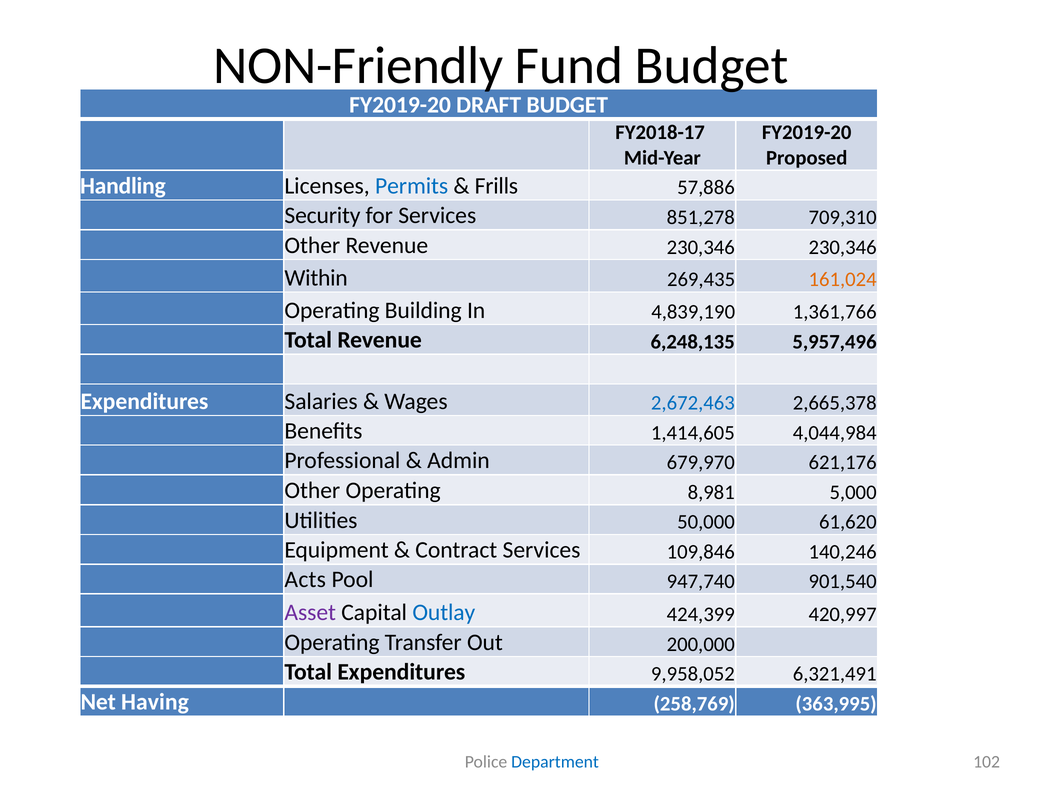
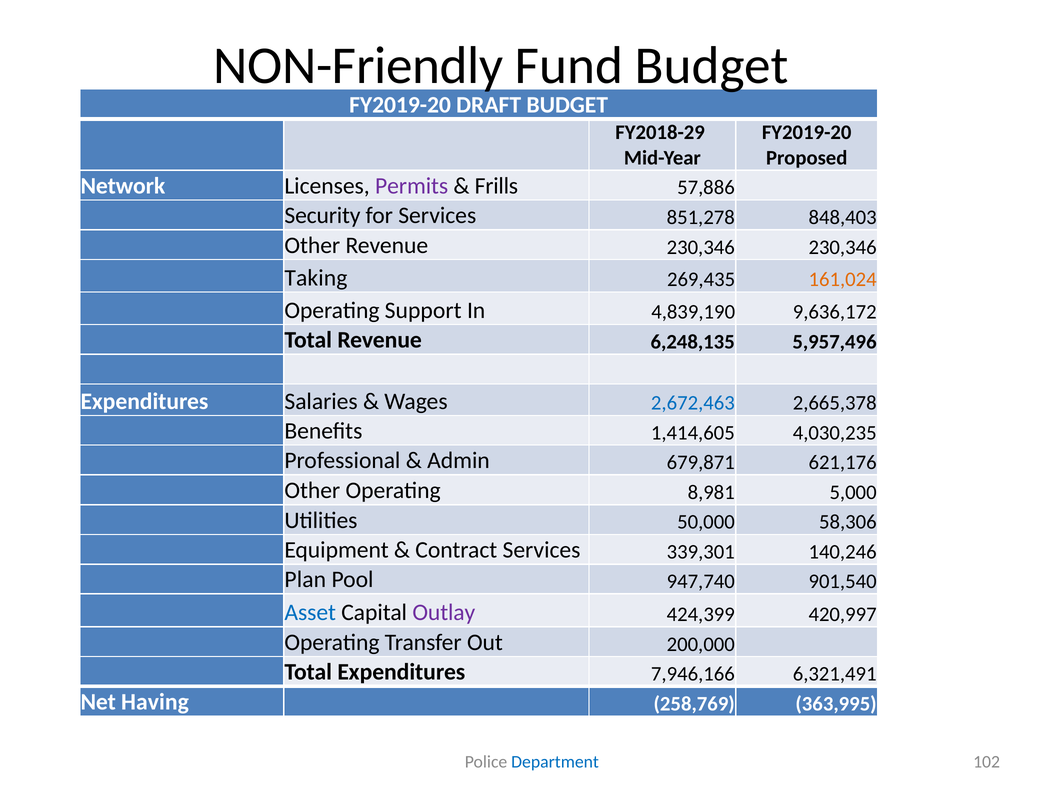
FY2018-17: FY2018-17 -> FY2018-29 (660, 133)
Handling: Handling -> Network (123, 186)
Permits colour: blue -> purple (412, 186)
709,310: 709,310 -> 848,403 (843, 217)
Within: Within -> Taking (316, 278)
Building: Building -> Support (423, 310)
1,361,766: 1,361,766 -> 9,636,172 (835, 312)
4,044,984: 4,044,984 -> 4,030,235 (835, 433)
679,970: 679,970 -> 679,871 (701, 463)
61,620: 61,620 -> 58,306 (848, 522)
109,846: 109,846 -> 339,301 (701, 552)
Acts: Acts -> Plan (305, 580)
Asset colour: purple -> blue (310, 613)
Outlay colour: blue -> purple (444, 613)
9,958,052: 9,958,052 -> 7,946,166 (693, 674)
